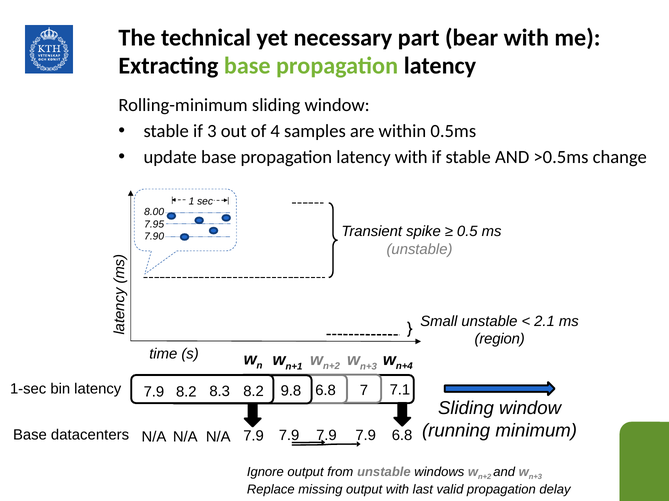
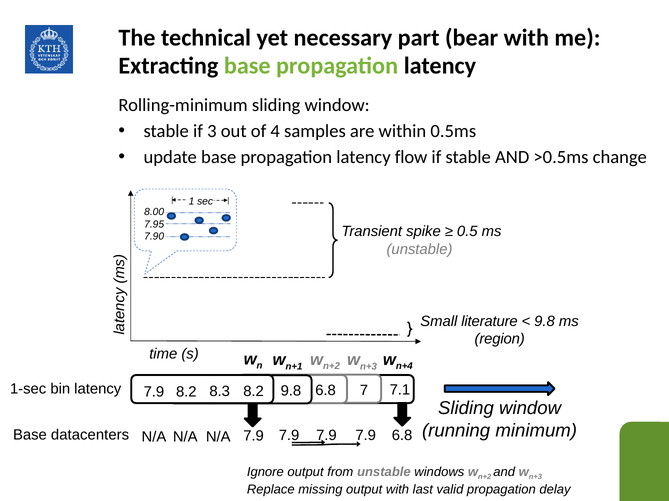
latency with: with -> flow (411, 157)
Small unstable: unstable -> literature (489, 322)
2.1: 2.1 -> 9.8 (545, 322)
